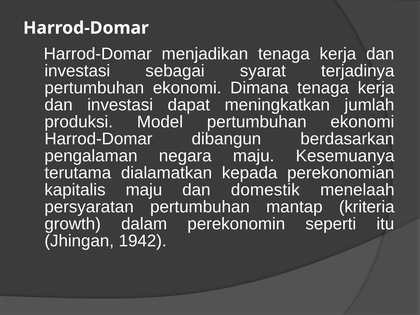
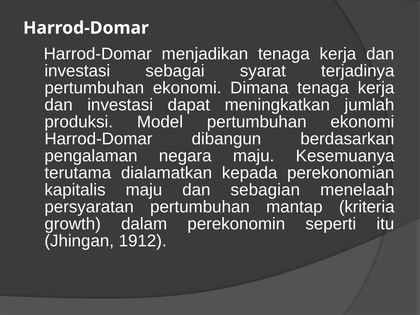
domestik: domestik -> sebagian (265, 190)
1942: 1942 -> 1912 (143, 241)
